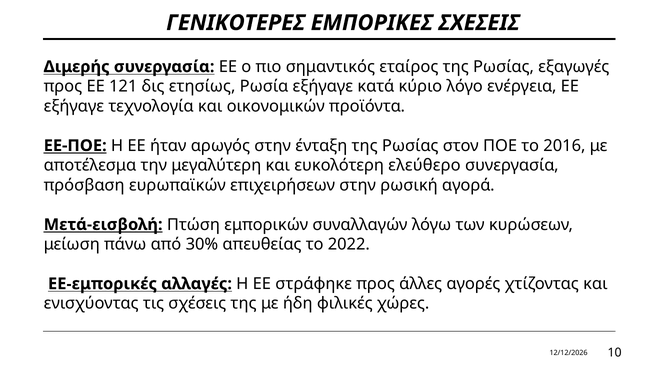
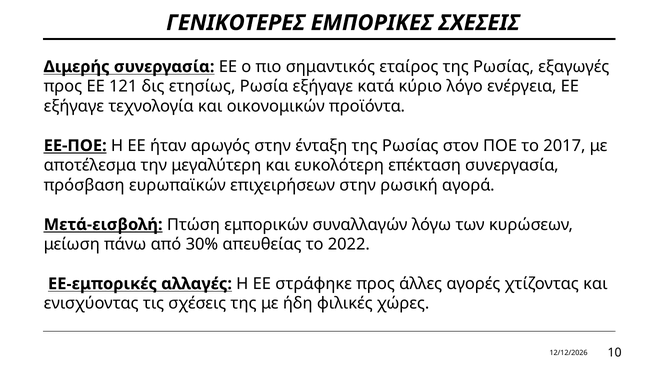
2016: 2016 -> 2017 (564, 146)
ελεύθερο: ελεύθερο -> επέκταση (425, 166)
